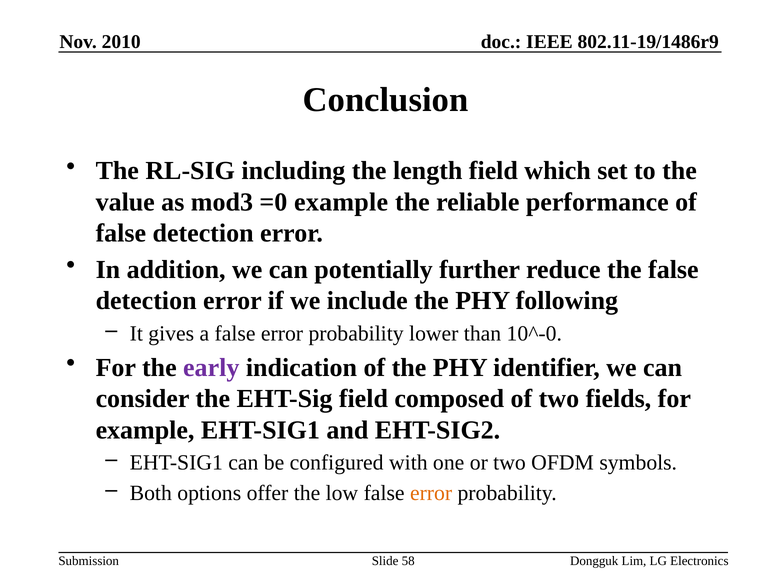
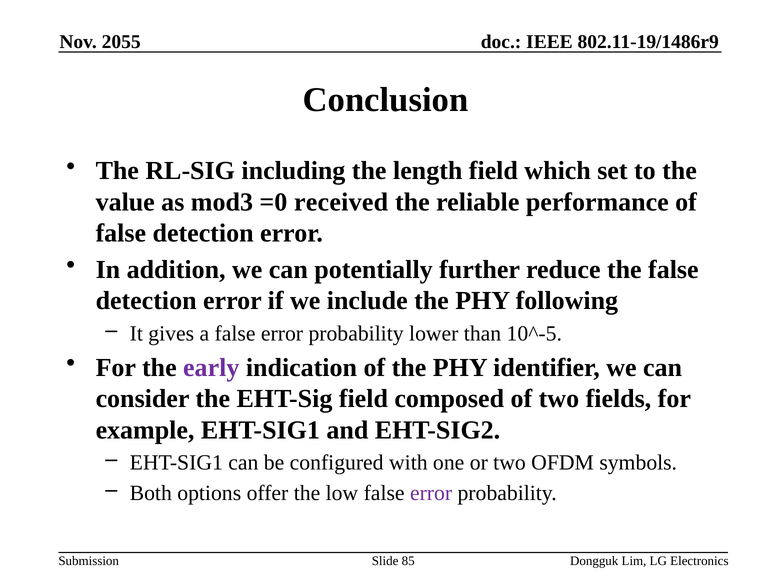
2010: 2010 -> 2055 (121, 42)
=0 example: example -> received (341, 202)
10^-0: 10^-0 -> 10^-5 (534, 333)
error colour: orange -> purple (431, 493)
58: 58 -> 85 (408, 561)
